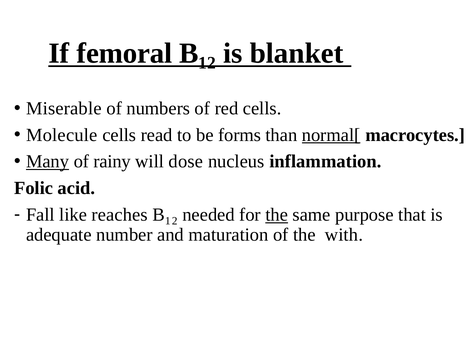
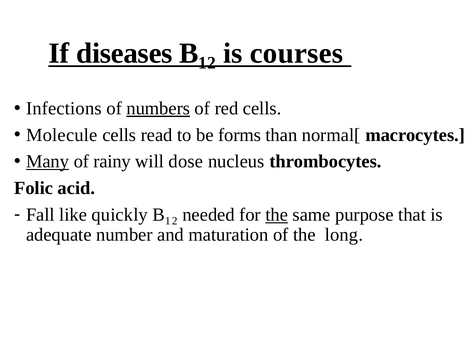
femoral: femoral -> diseases (124, 53)
blanket: blanket -> courses (296, 53)
Miserable: Miserable -> Infections (64, 108)
numbers underline: none -> present (158, 108)
normal[ underline: present -> none (331, 135)
inflammation: inflammation -> thrombocytes (325, 162)
reaches: reaches -> quickly (120, 215)
with: with -> long (344, 235)
